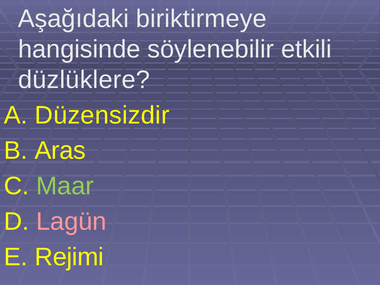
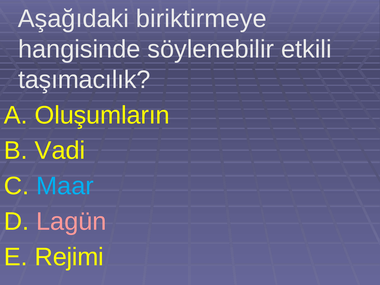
düzlüklere: düzlüklere -> taşımacılık (84, 80)
Düzensizdir: Düzensizdir -> Oluşumların (102, 115)
Aras: Aras -> Vadi (60, 151)
Maar colour: light green -> light blue (65, 186)
